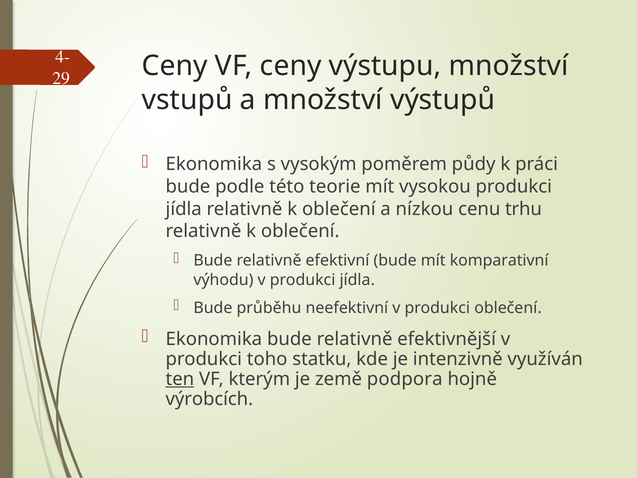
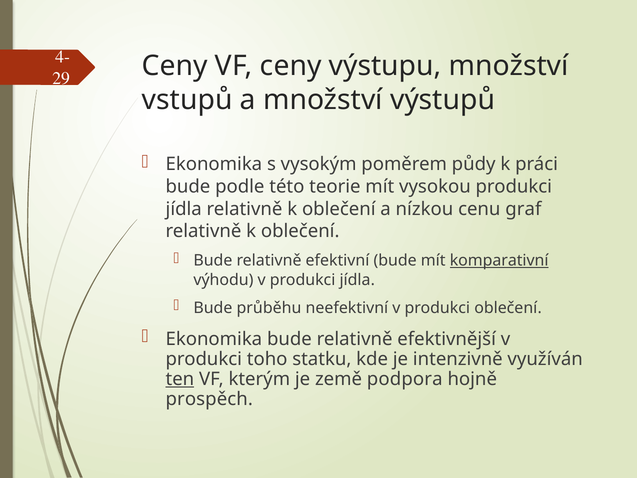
trhu: trhu -> graf (523, 209)
komparativní underline: none -> present (499, 261)
výrobcích: výrobcích -> prospěch (209, 399)
